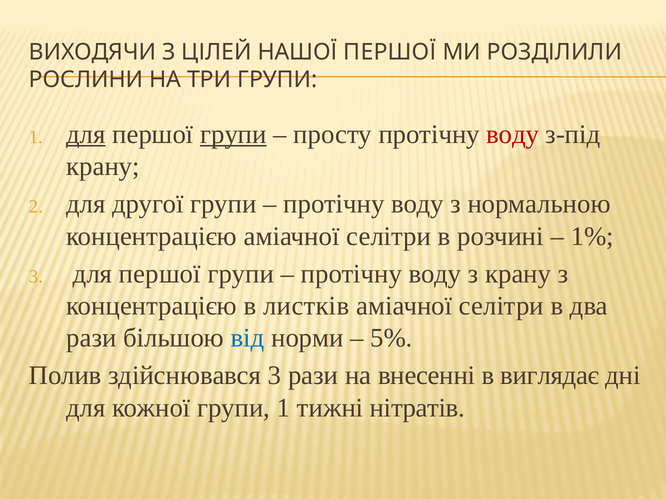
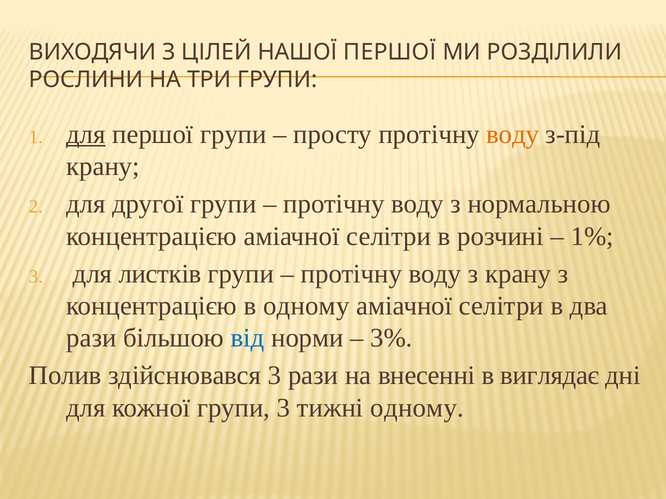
групи underline: present -> none (233, 134)
воду colour: red -> orange (513, 134)
3 для першої: першої -> листків (160, 274)
в листків: листків -> одному (306, 306)
5%: 5% -> 3% (391, 338)
кожної групи 1: 1 -> 3 (284, 408)
тижні нітратів: нітратів -> одному (417, 408)
